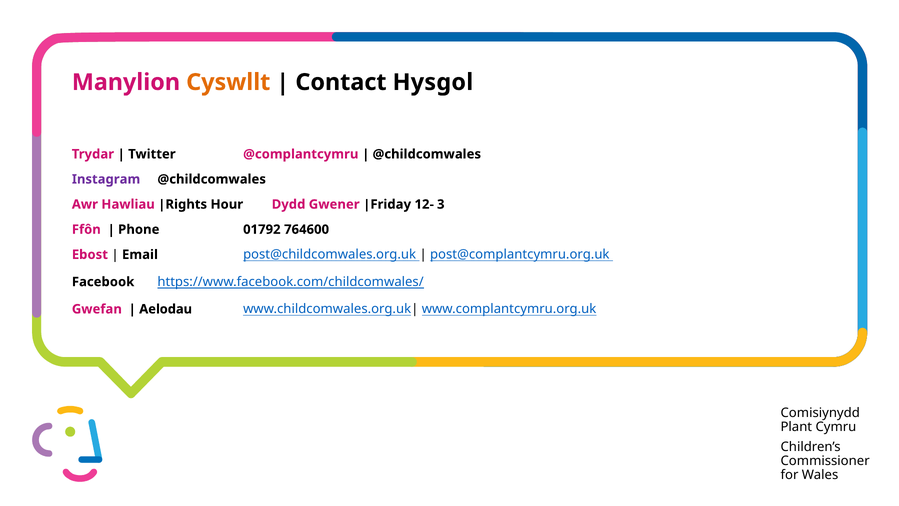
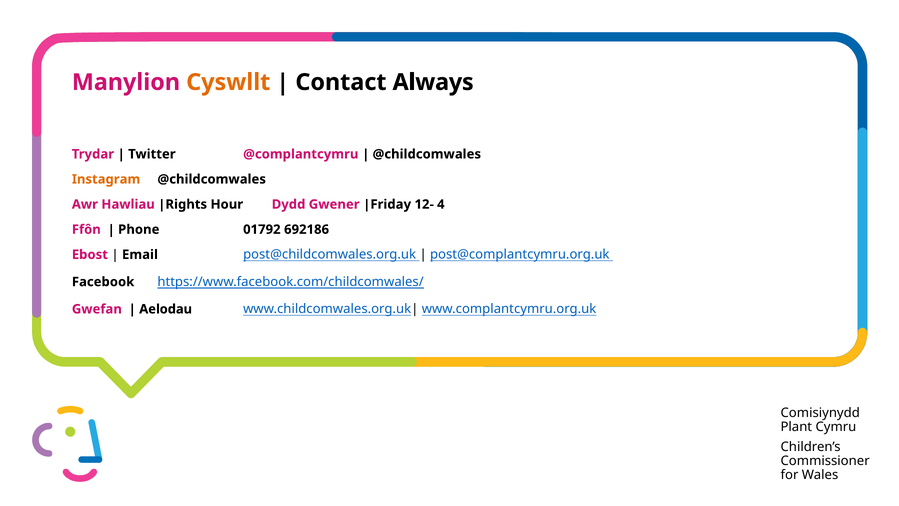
Hysgol: Hysgol -> Always (433, 82)
Instagram colour: purple -> orange (106, 179)
3: 3 -> 4 (441, 204)
764600: 764600 -> 692186 (307, 229)
